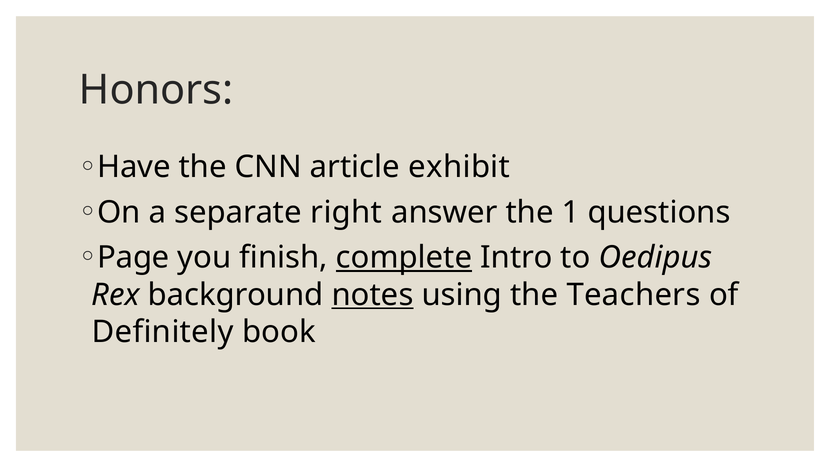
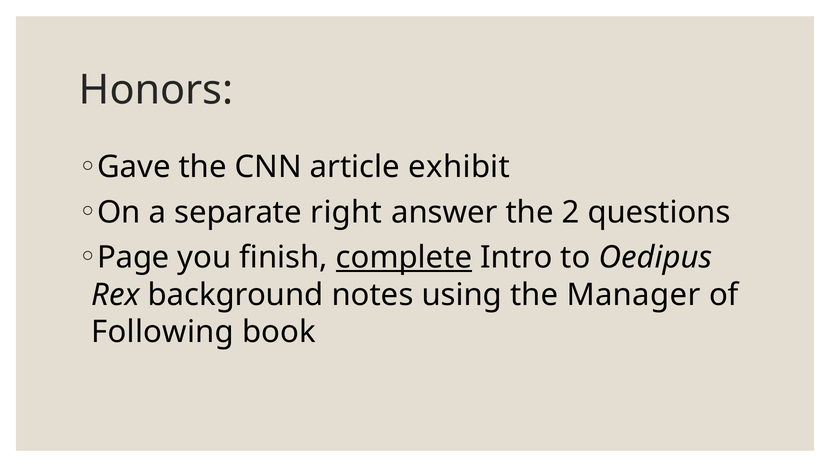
Have: Have -> Gave (134, 167)
1: 1 -> 2 (571, 212)
notes underline: present -> none (373, 295)
Teachers: Teachers -> Manager (633, 295)
Definitely: Definitely -> Following (163, 332)
